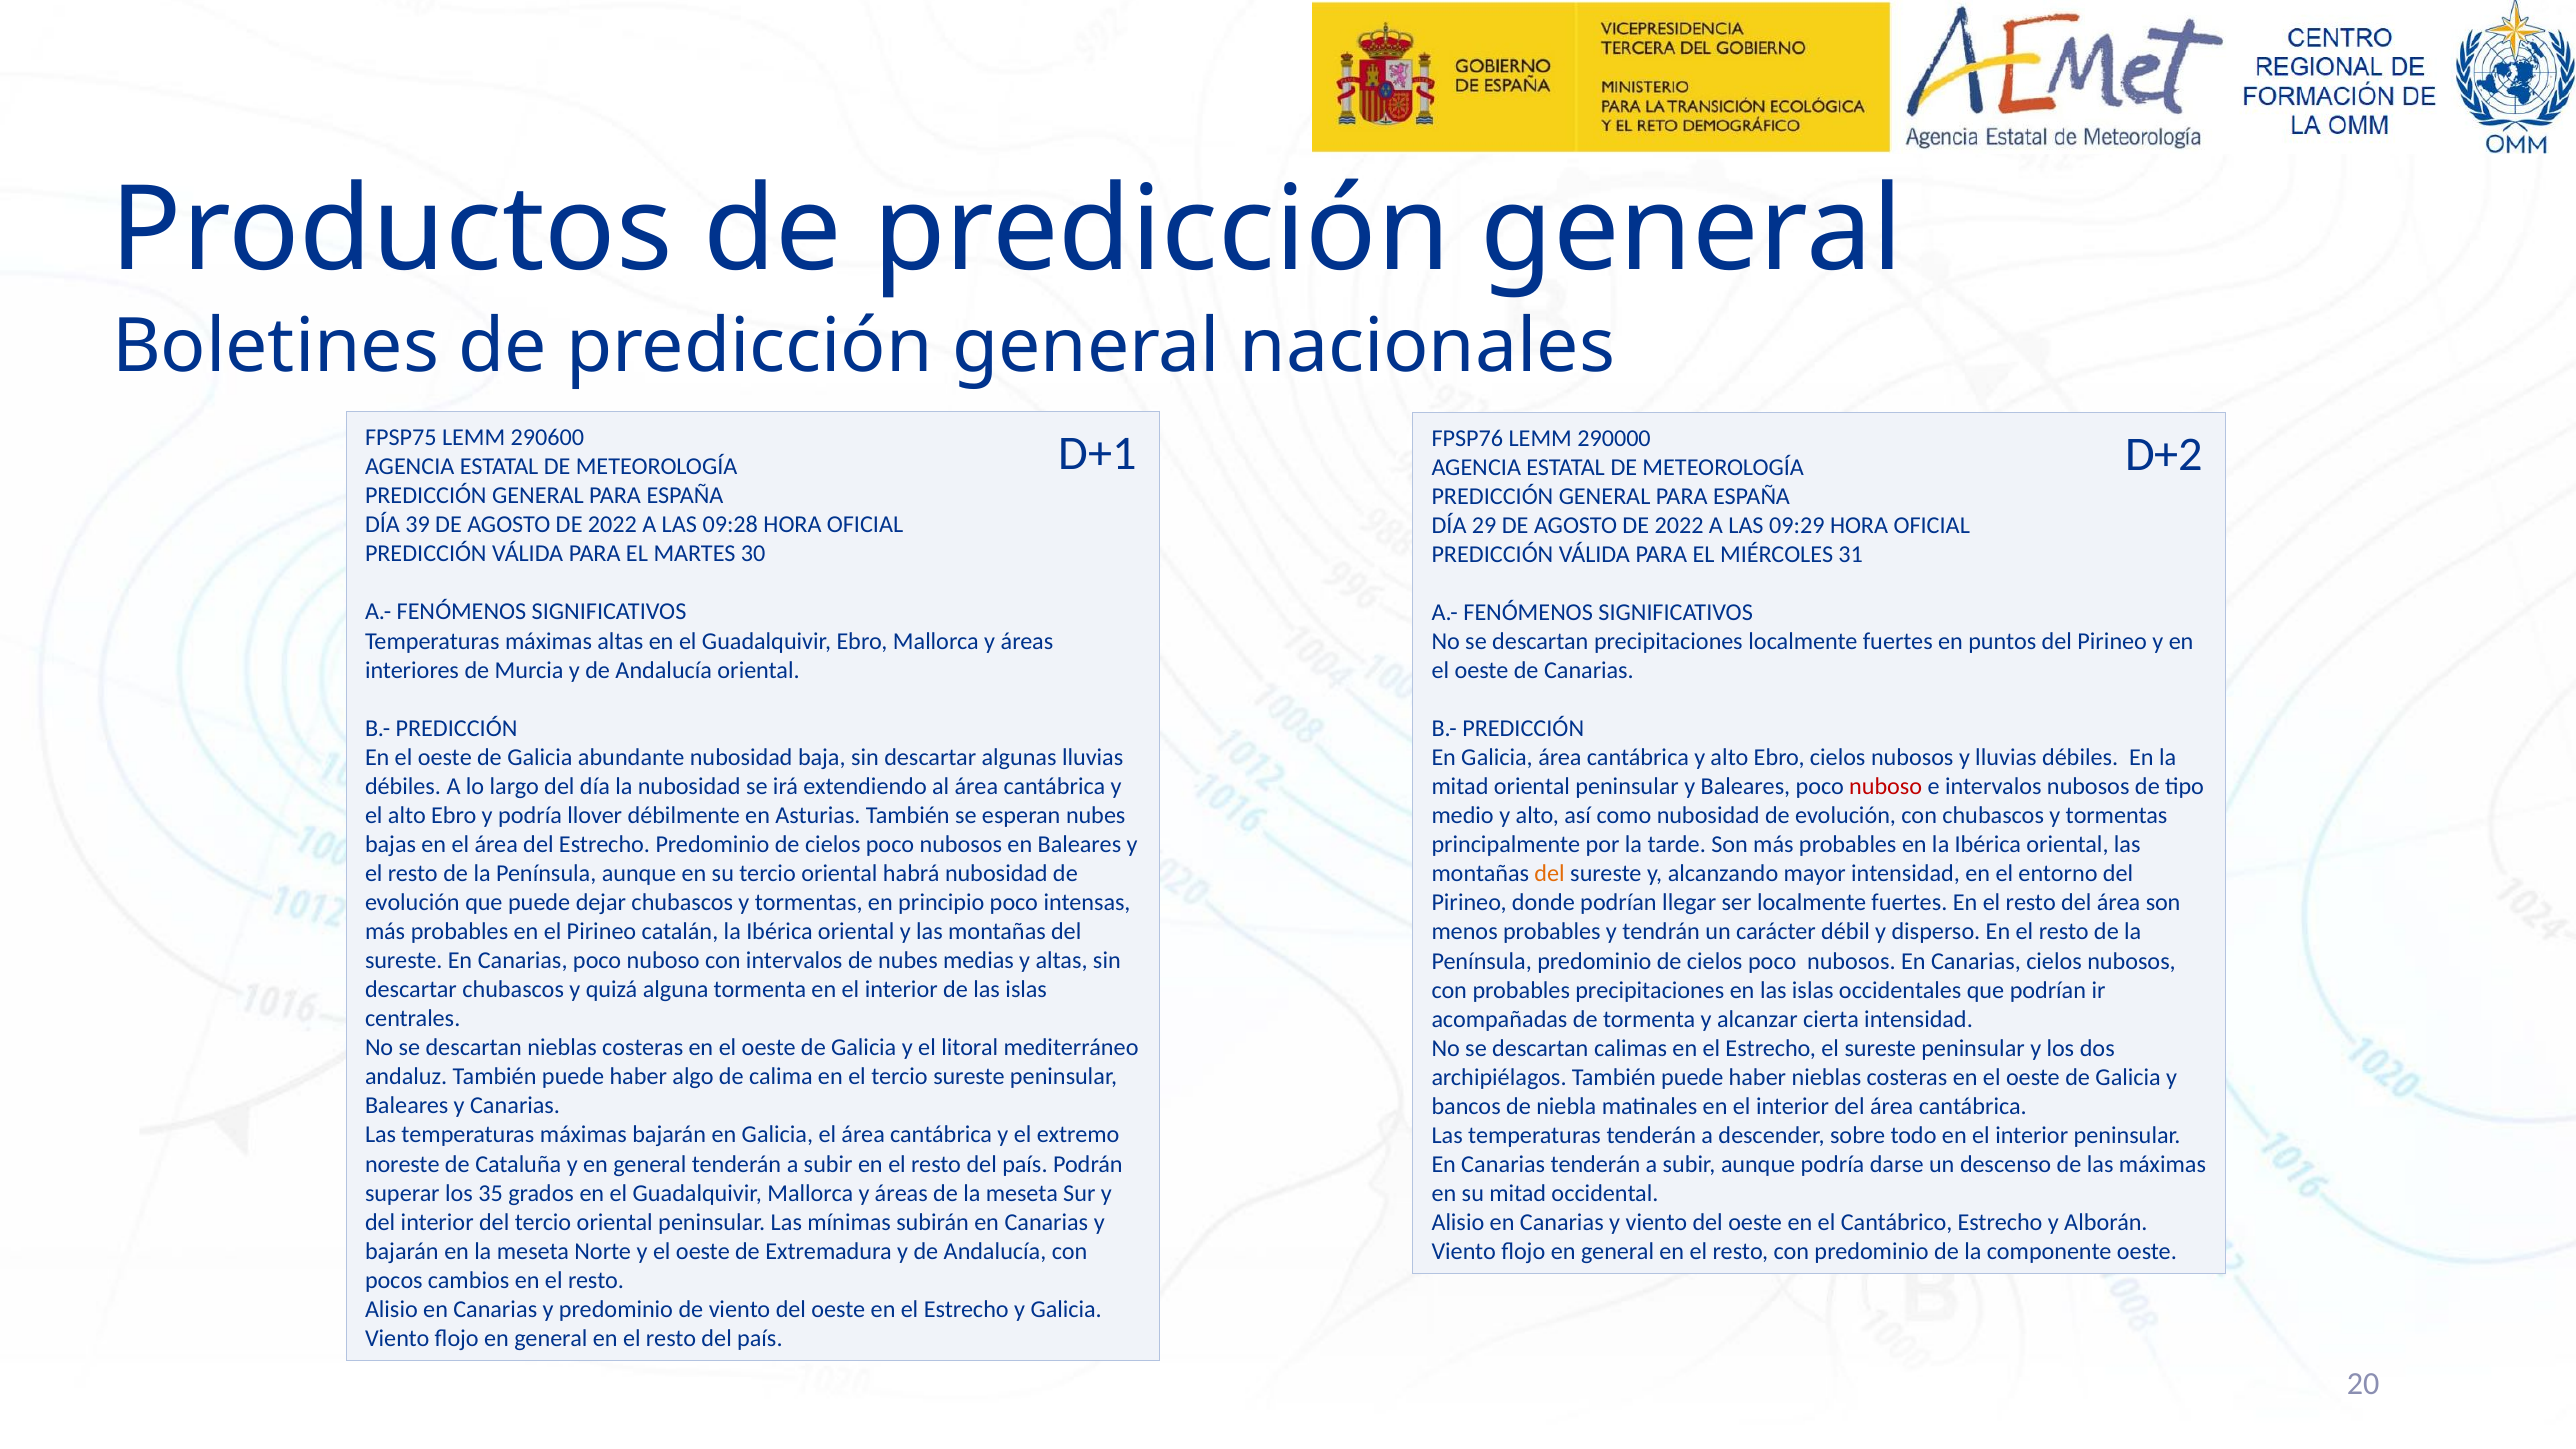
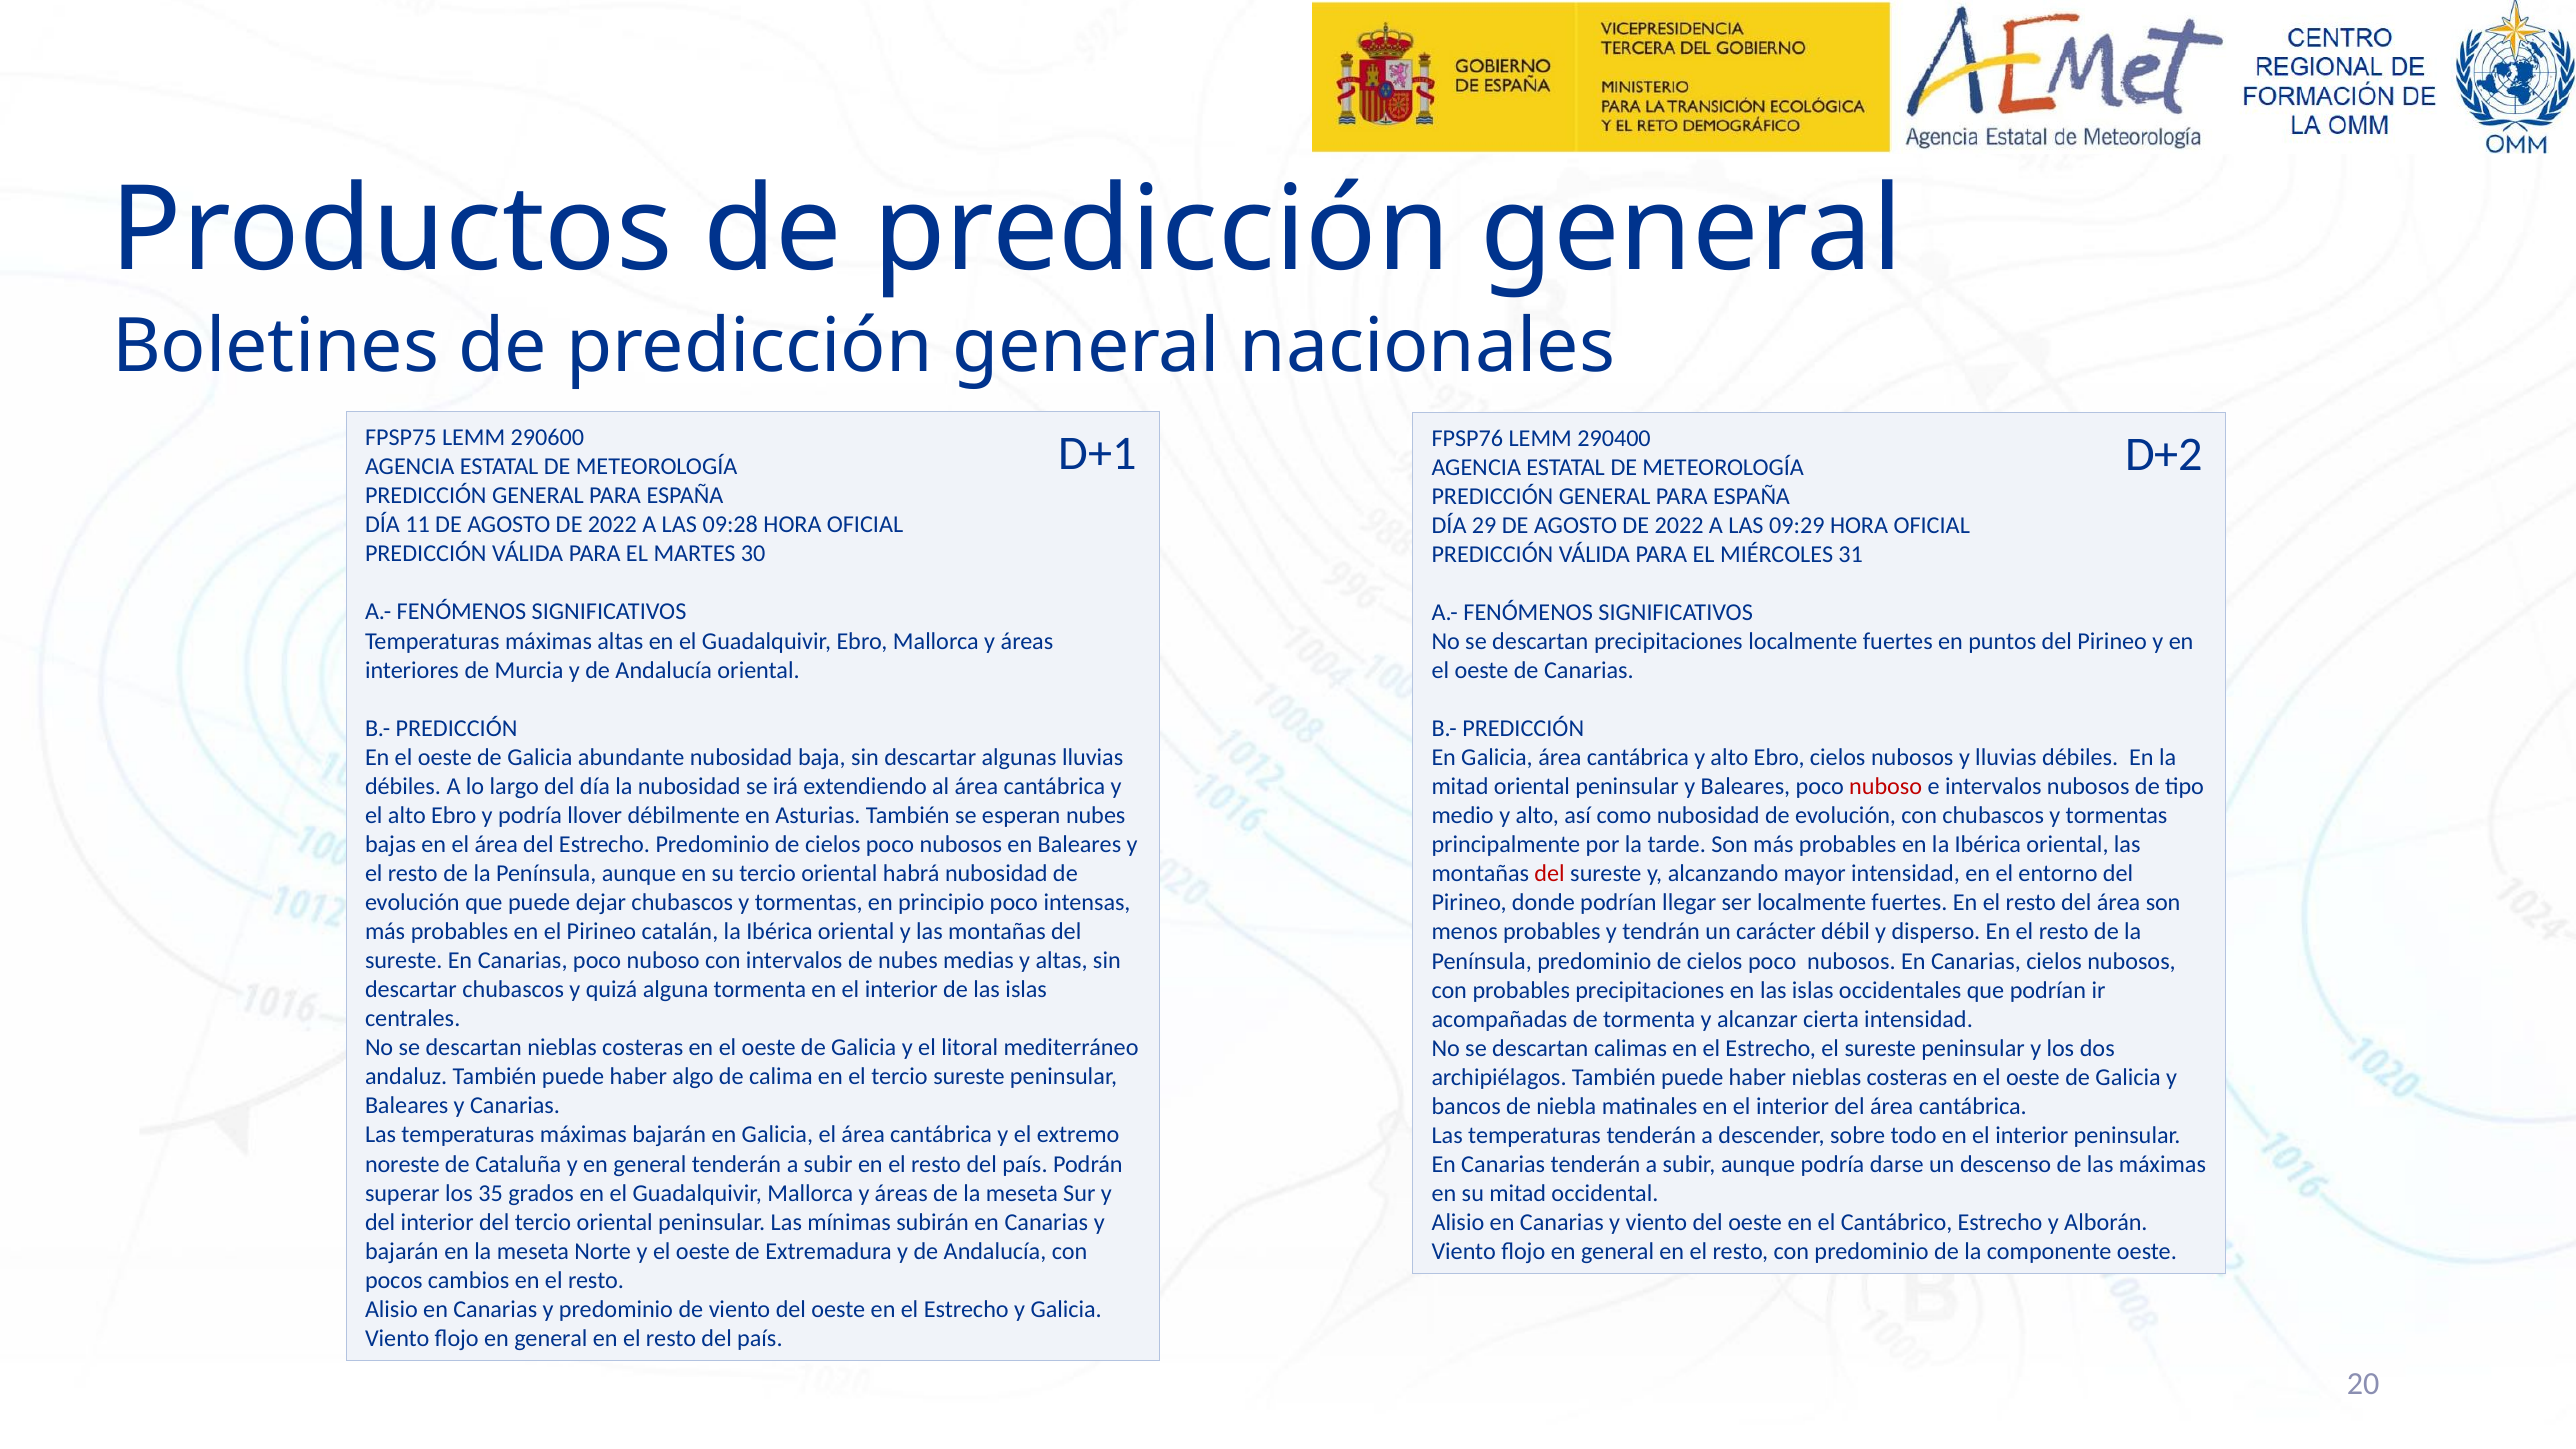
290000: 290000 -> 290400 (1614, 438)
39: 39 -> 11 (418, 525)
del colour: orange -> red (1550, 874)
